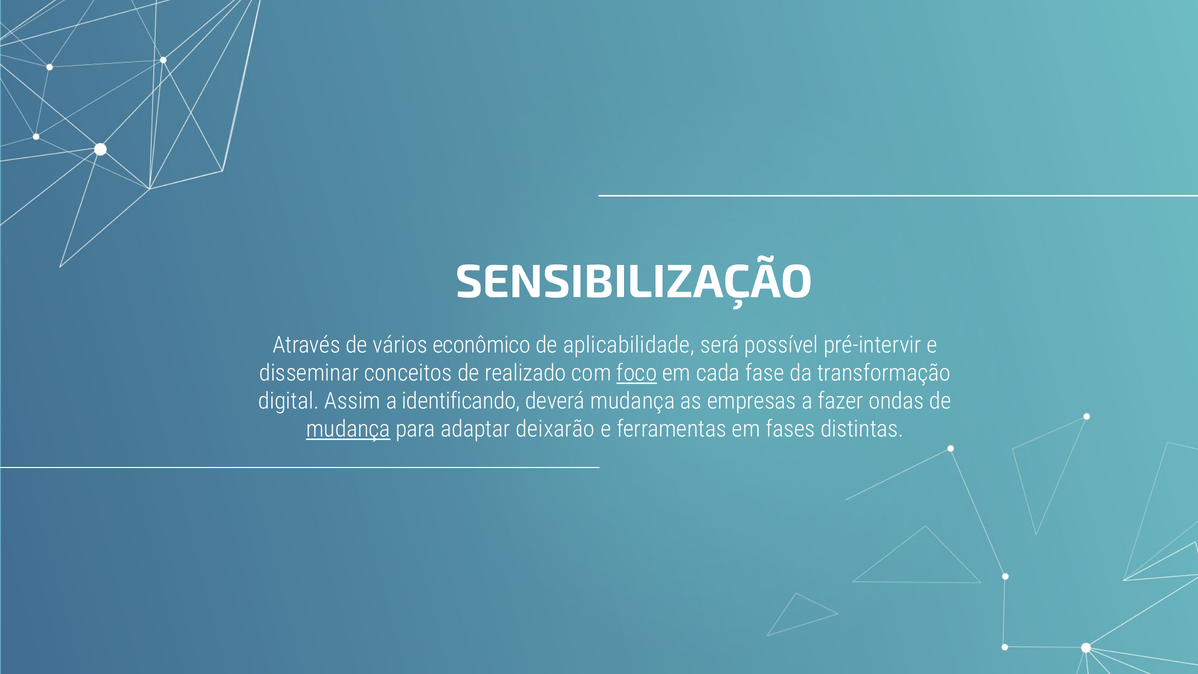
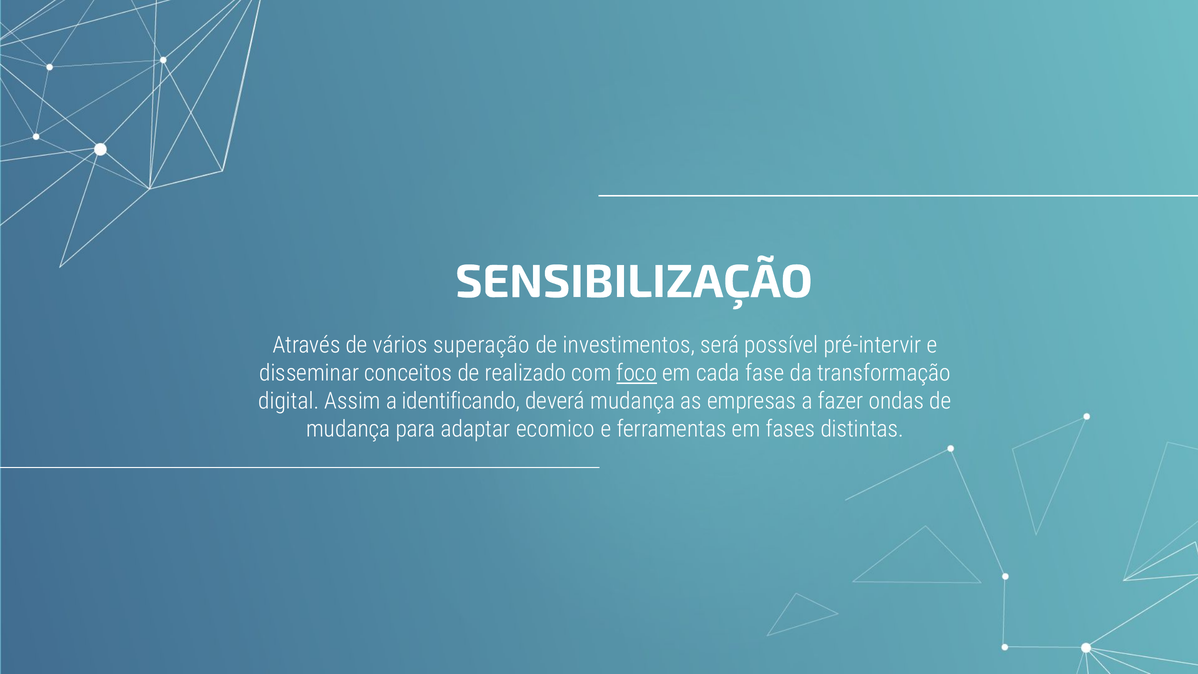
econômico: econômico -> superação (481, 345)
aplicabilidade: aplicabilidade -> investimentos (629, 345)
mudança underline: present -> none (348, 429)
deixarão: deixarão -> ecomico (555, 429)
